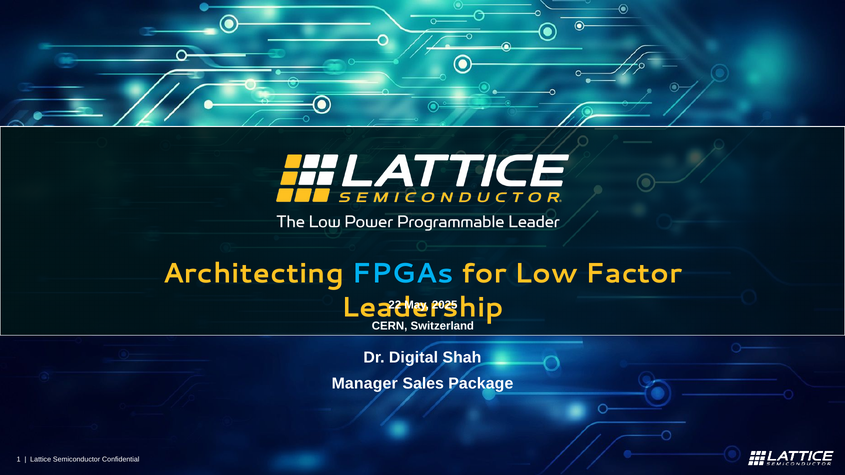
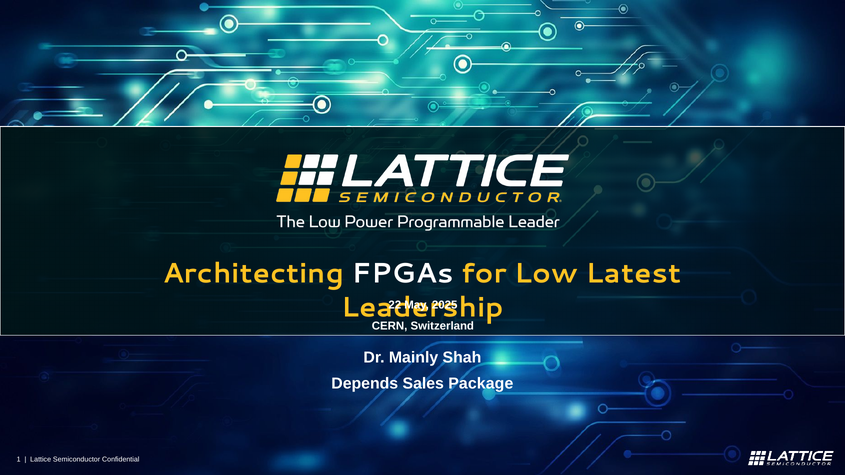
FPGAs colour: light blue -> white (403, 274)
Factor: Factor -> Latest (633, 274)
Digital: Digital -> Mainly (414, 358)
Manager: Manager -> Depends (365, 384)
